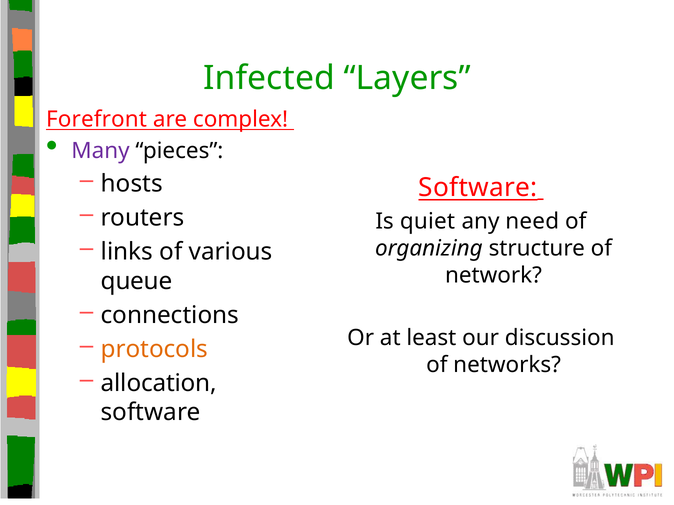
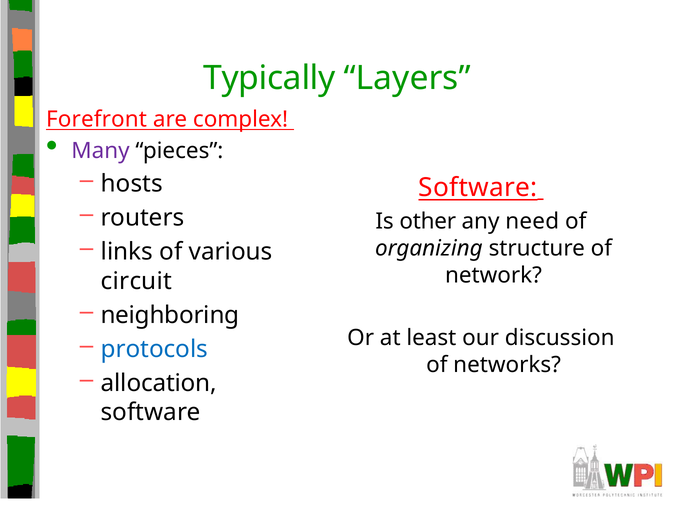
Infected: Infected -> Typically (269, 78)
quiet: quiet -> other (428, 221)
queue: queue -> circuit (136, 281)
connections: connections -> neighboring (170, 315)
protocols colour: orange -> blue (154, 349)
